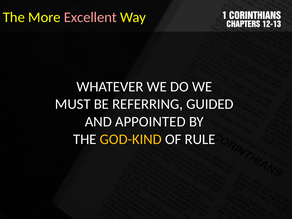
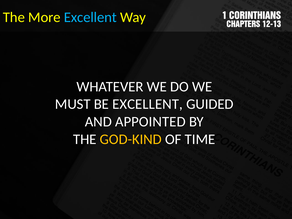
Excellent colour: pink -> light blue (90, 17)
BE REFERRING: REFERRING -> EXCELLENT (148, 104)
RULE: RULE -> TIME (200, 139)
